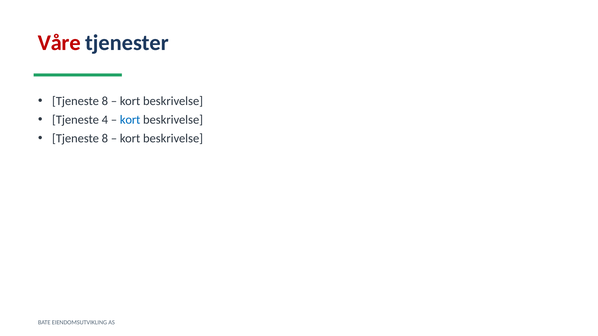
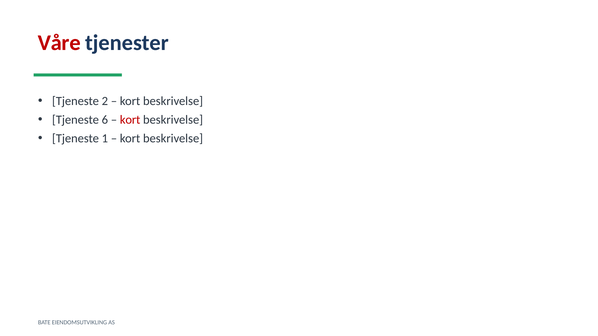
8: 8 -> 2 (105, 101)
4: 4 -> 6 (105, 120)
kort colour: blue -> red (130, 120)
8: 8 -> 1 (105, 139)
